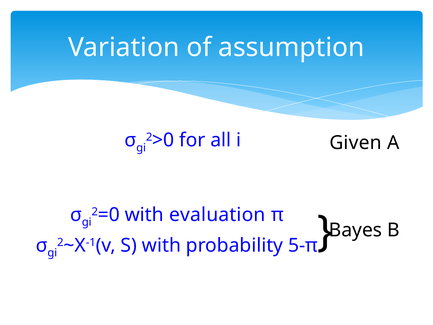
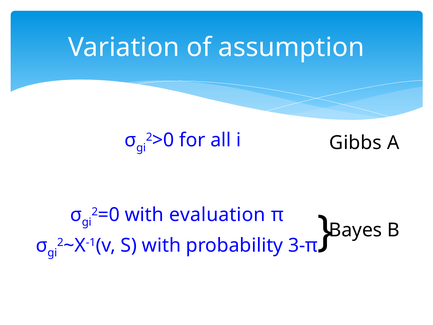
Given: Given -> Gibbs (356, 143)
5-π: 5-π -> 3-π (303, 245)
